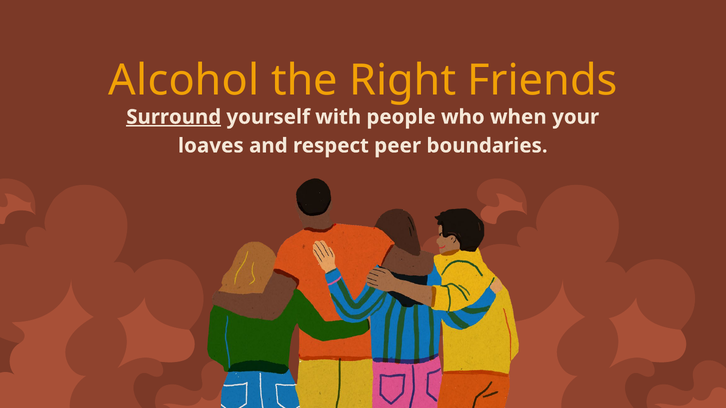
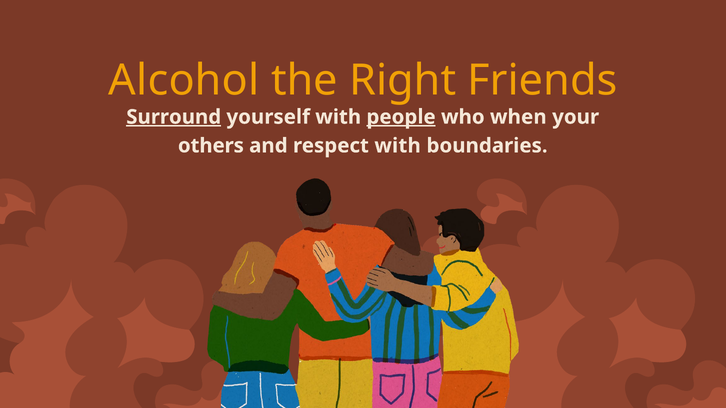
people underline: none -> present (401, 117)
loaves: loaves -> others (211, 146)
respect peer: peer -> with (398, 146)
